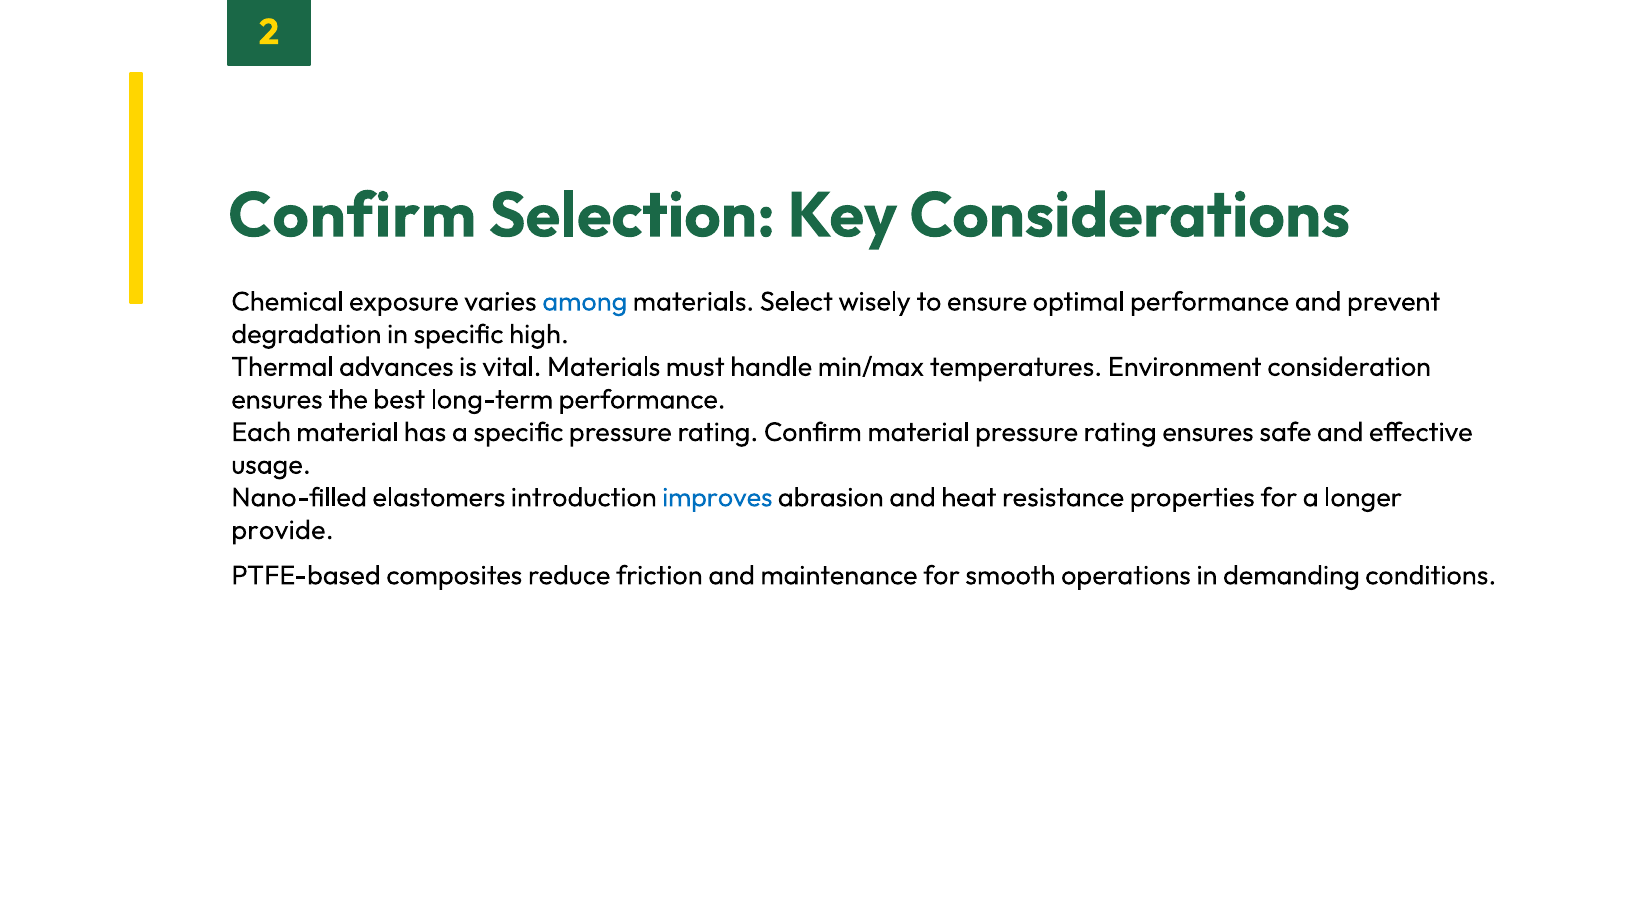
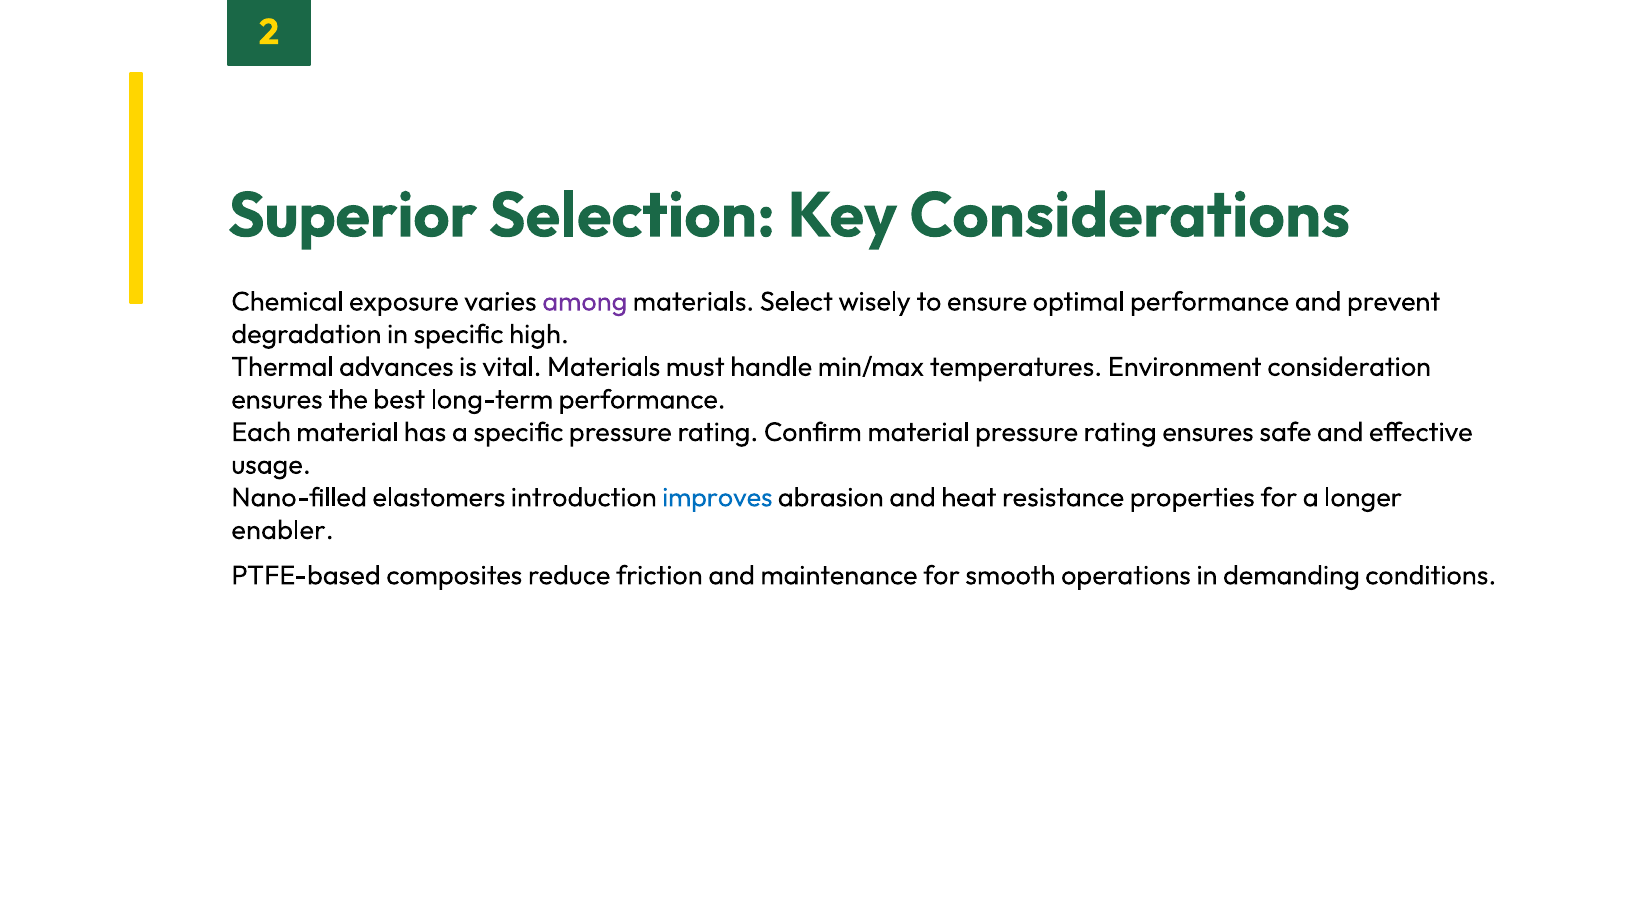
Confirm: Confirm -> Superior (353, 215)
among colour: blue -> purple (585, 301)
provide: provide -> enabler (282, 530)
